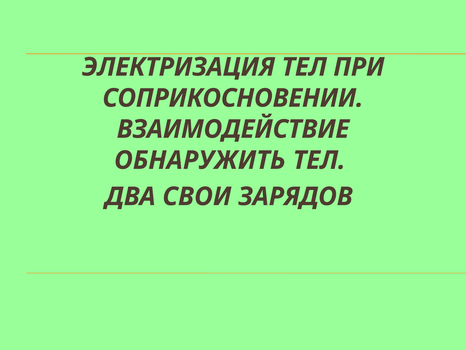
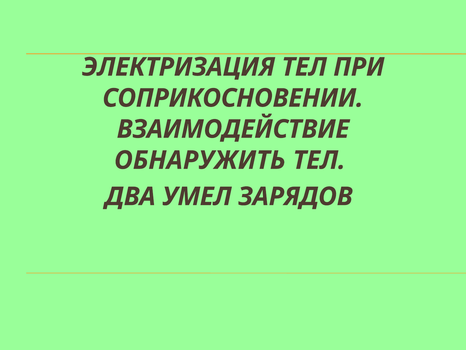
СВОИ: СВОИ -> УМЕЛ (197, 196)
